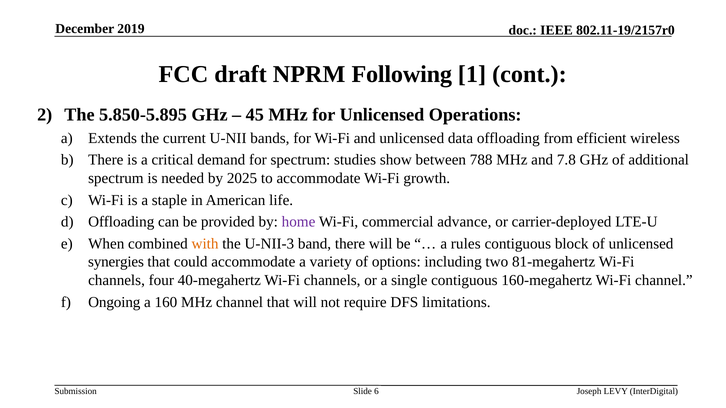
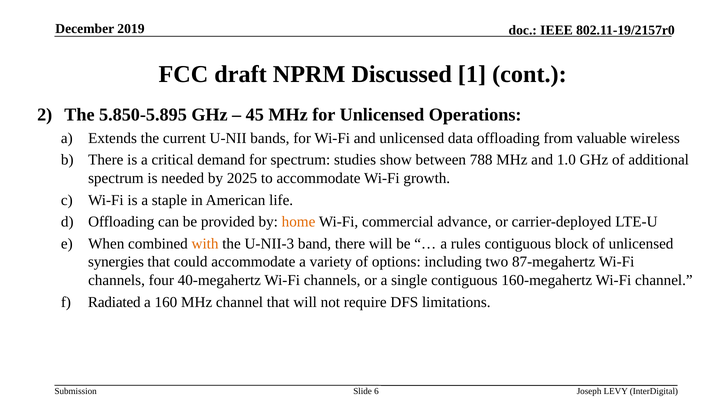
Following: Following -> Discussed (402, 74)
efficient: efficient -> valuable (602, 138)
7.8: 7.8 -> 1.0 (566, 160)
home colour: purple -> orange (299, 222)
81-megahertz: 81-megahertz -> 87-megahertz (554, 262)
Ongoing: Ongoing -> Radiated (114, 302)
